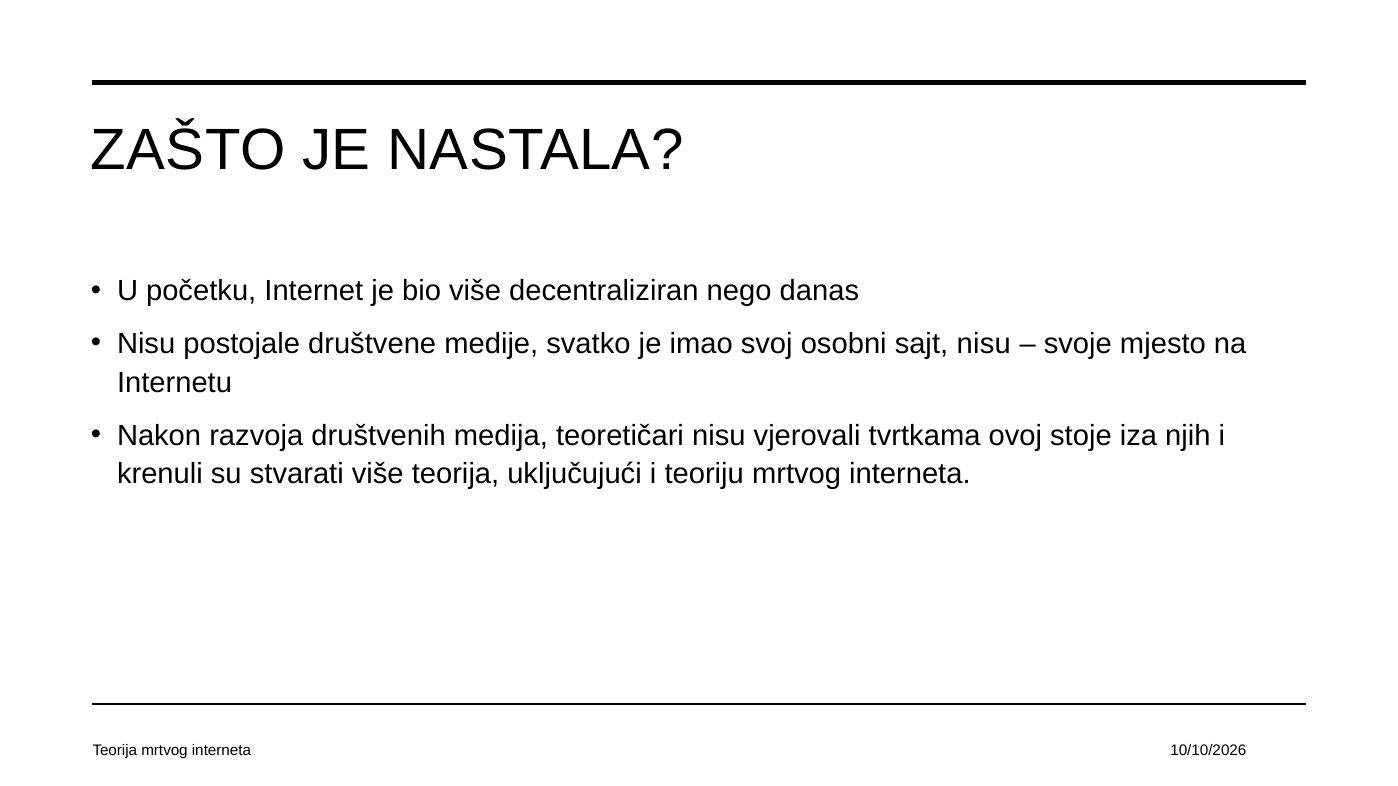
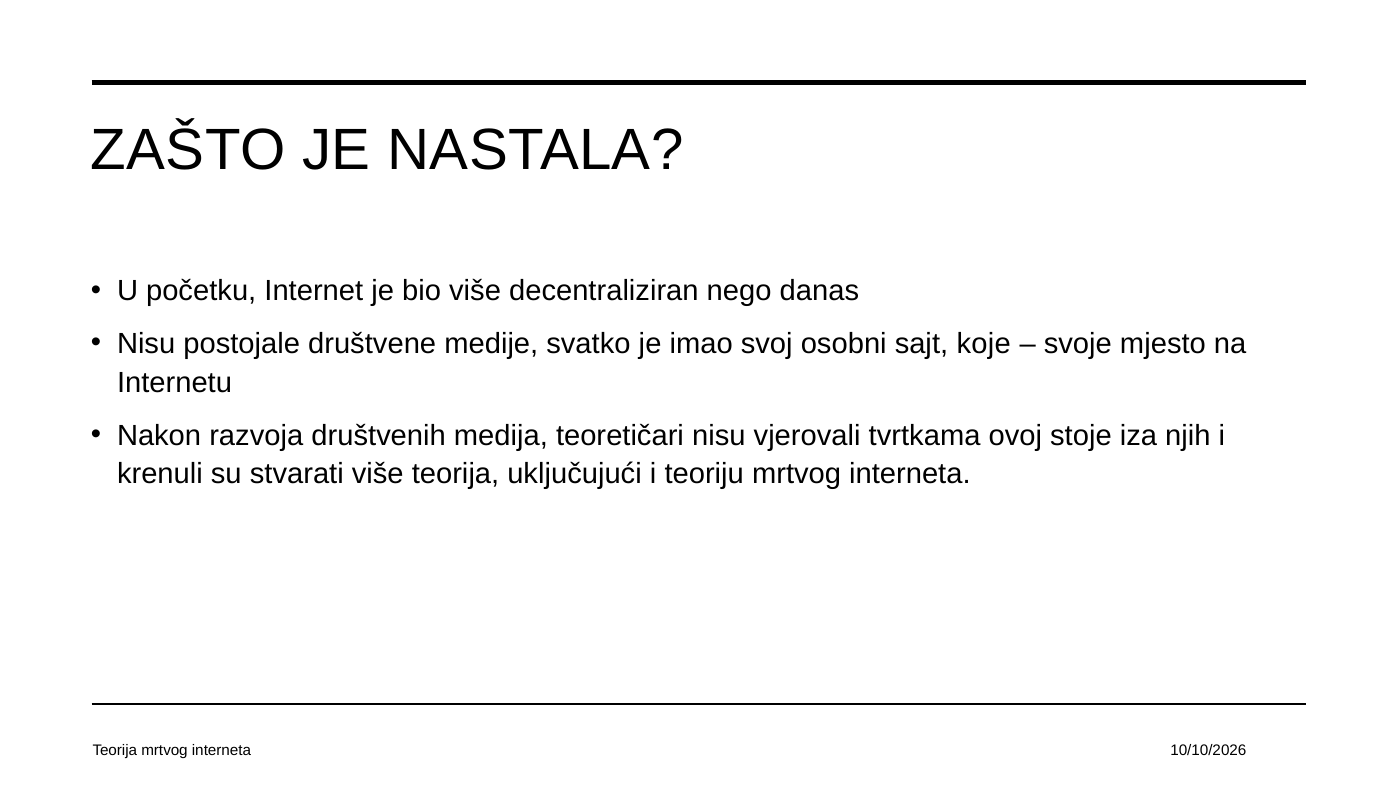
sajt nisu: nisu -> koje (984, 344)
